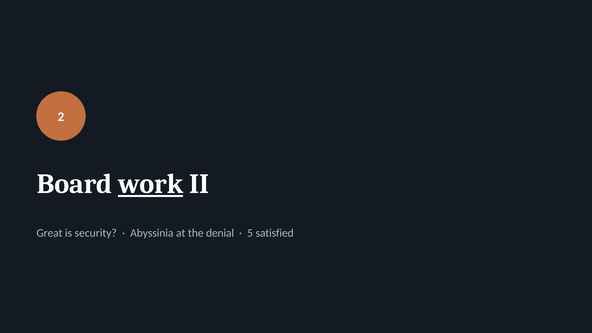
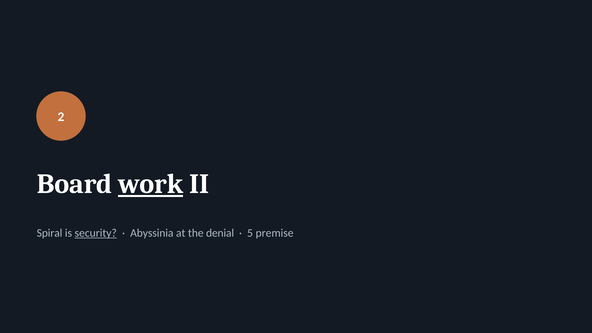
Great: Great -> Spiral (50, 233)
security underline: none -> present (96, 233)
satisfied: satisfied -> premise (275, 233)
